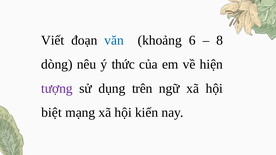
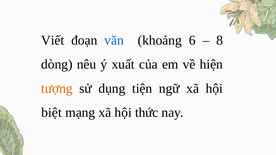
thức: thức -> xuất (123, 64)
tượng colour: purple -> orange (57, 89)
trên: trên -> tiện (142, 89)
kiến: kiến -> thức (147, 113)
